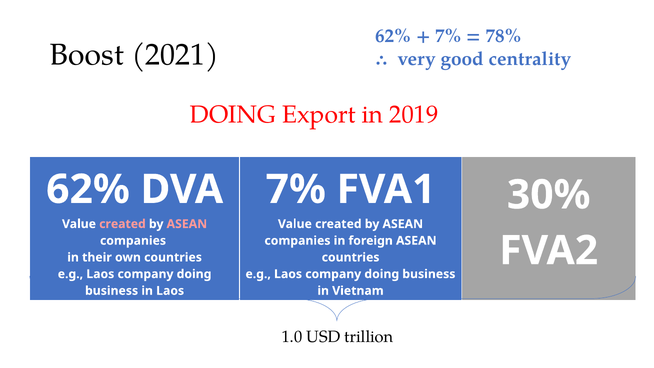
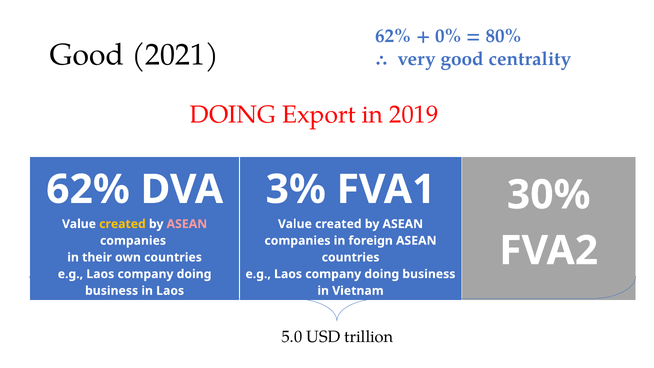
7%: 7% -> 0% (449, 36)
78%: 78% -> 80% (504, 36)
Boost: Boost -> Good (87, 55)
7%: 7% -> 3% (296, 189)
created colour: pink -> yellow (122, 224)
1.0: 1.0 -> 5.0 (292, 337)
